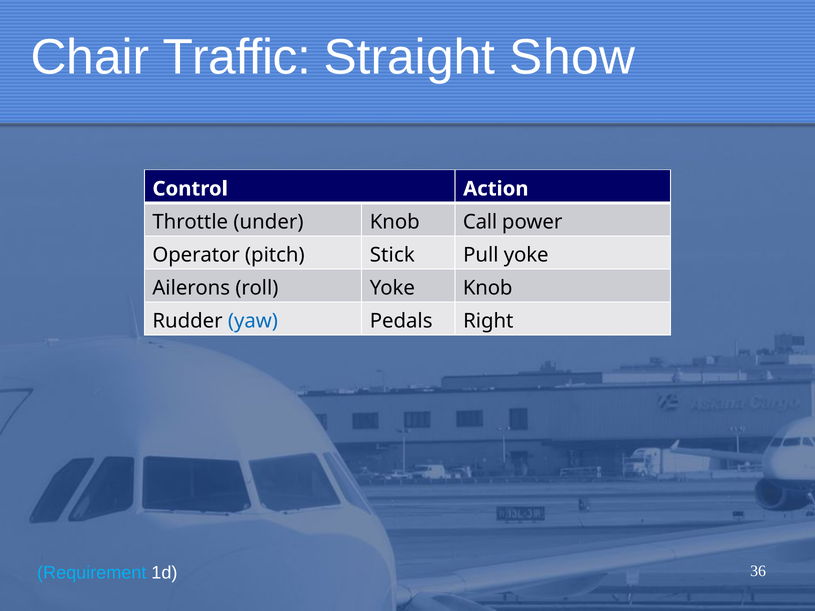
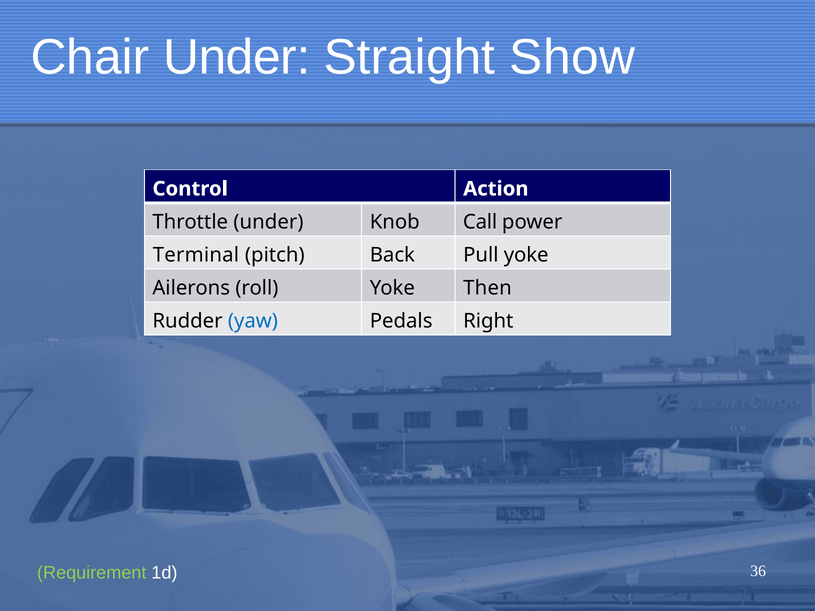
Chair Traffic: Traffic -> Under (237, 57)
Operator: Operator -> Terminal (196, 255)
Stick: Stick -> Back (392, 255)
Yoke Knob: Knob -> Then (487, 288)
Requirement colour: light blue -> light green (92, 573)
